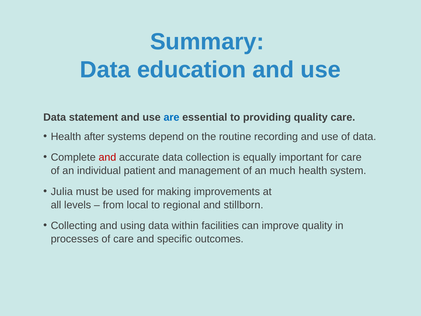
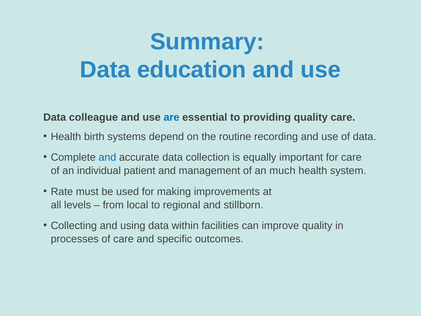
statement: statement -> colleague (93, 117)
after: after -> birth (94, 137)
and colour: red -> blue (107, 157)
Julia: Julia -> Rate (62, 191)
